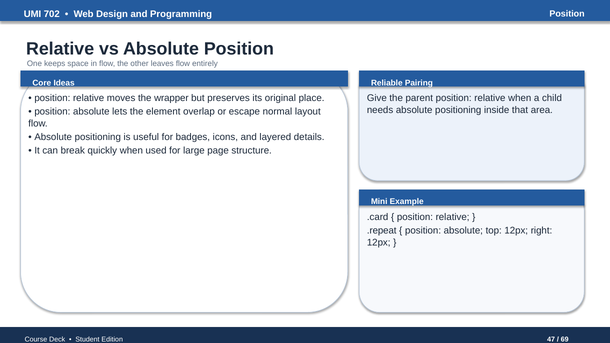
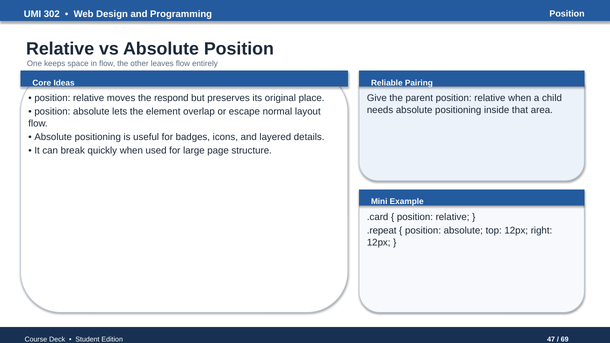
702: 702 -> 302 (52, 14)
wrapper: wrapper -> respond (171, 98)
